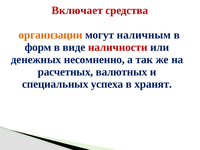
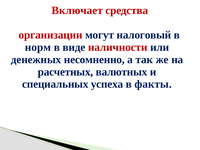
организации colour: orange -> red (51, 35)
наличным: наличным -> налоговый (144, 35)
форм: форм -> норм (38, 47)
хранят: хранят -> факты (153, 84)
